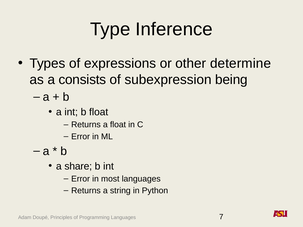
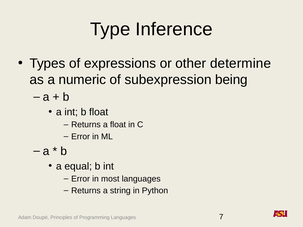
consists: consists -> numeric (82, 80)
share: share -> equal (78, 166)
